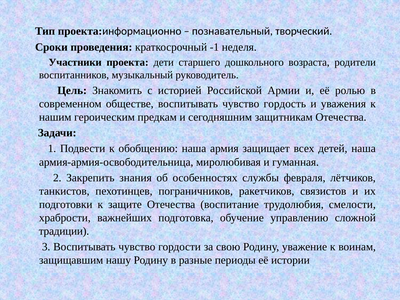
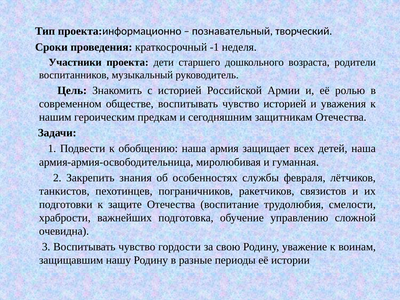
чувство гордость: гордость -> историей (285, 104)
традиции: традиции -> очевидна (64, 231)
